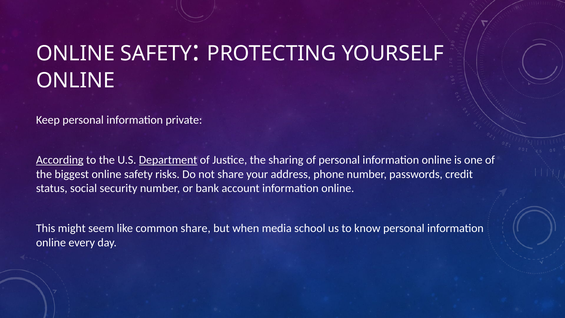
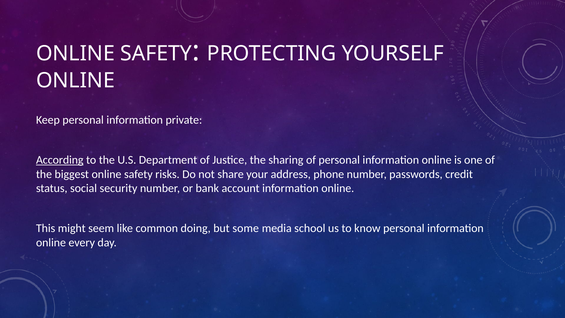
Department underline: present -> none (168, 160)
common share: share -> doing (196, 228)
when: when -> some (246, 228)
